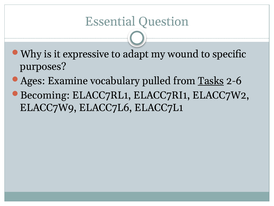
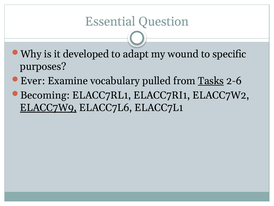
expressive: expressive -> developed (86, 54)
Ages: Ages -> Ever (33, 81)
ELACC7W9 underline: none -> present (48, 108)
